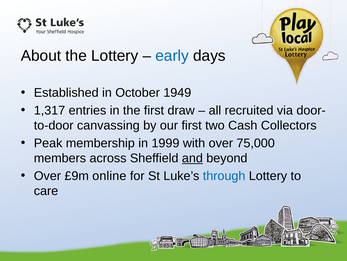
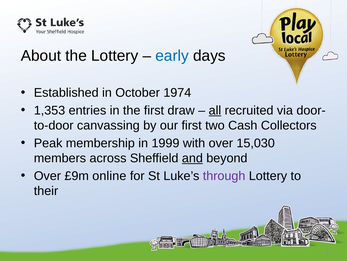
1949: 1949 -> 1974 (177, 93)
1,317: 1,317 -> 1,353 (50, 110)
all underline: none -> present (215, 110)
75,000: 75,000 -> 15,030 (256, 143)
through colour: blue -> purple (224, 175)
care: care -> their (46, 190)
